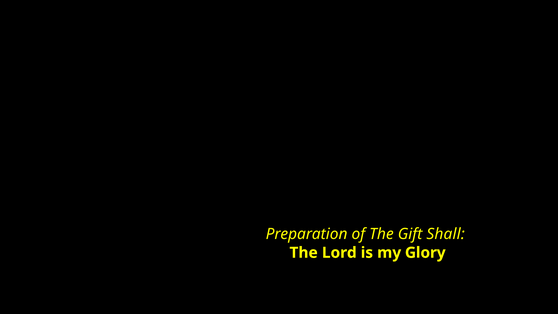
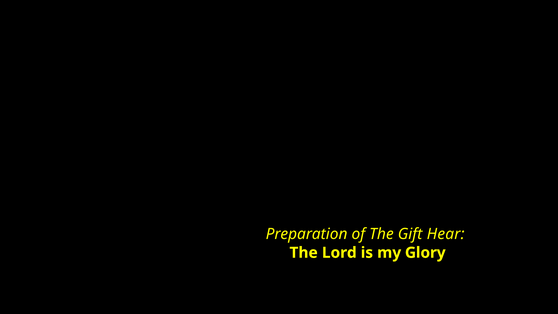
Shall: Shall -> Hear (446, 234)
